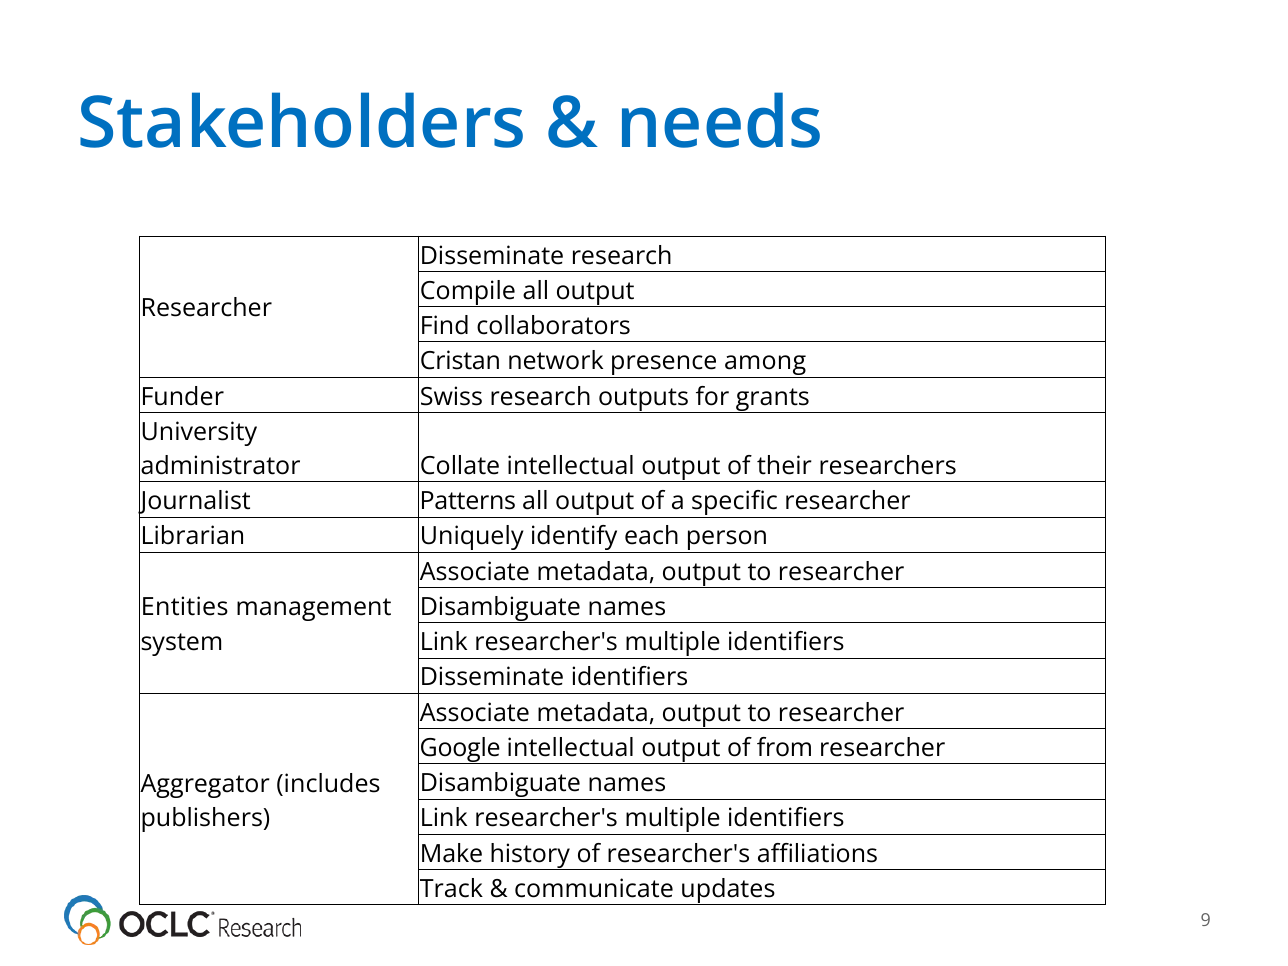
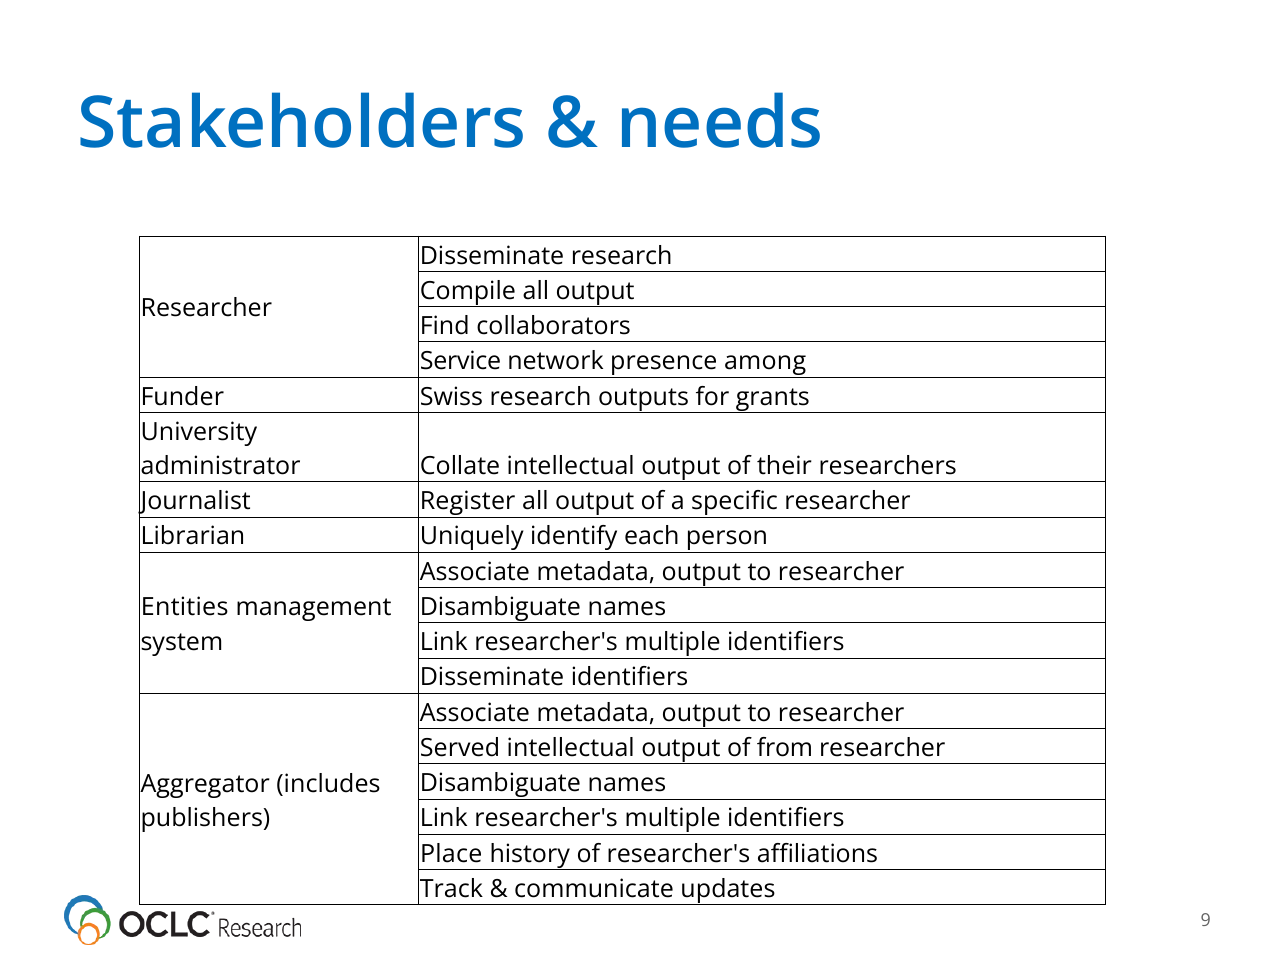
Cristan: Cristan -> Service (460, 362)
Patterns: Patterns -> Register (468, 501)
Google: Google -> Served (460, 748)
Make: Make -> Place (451, 854)
